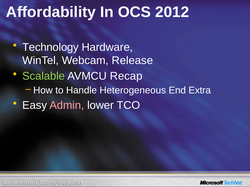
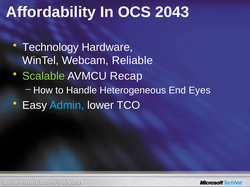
2012: 2012 -> 2043 (172, 12)
Release: Release -> Reliable (132, 61)
Extra: Extra -> Eyes (200, 91)
Admin colour: pink -> light blue (67, 105)
